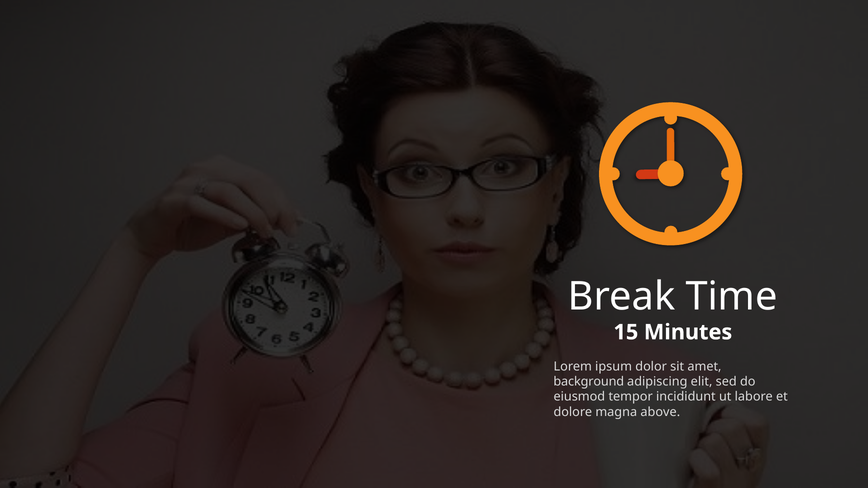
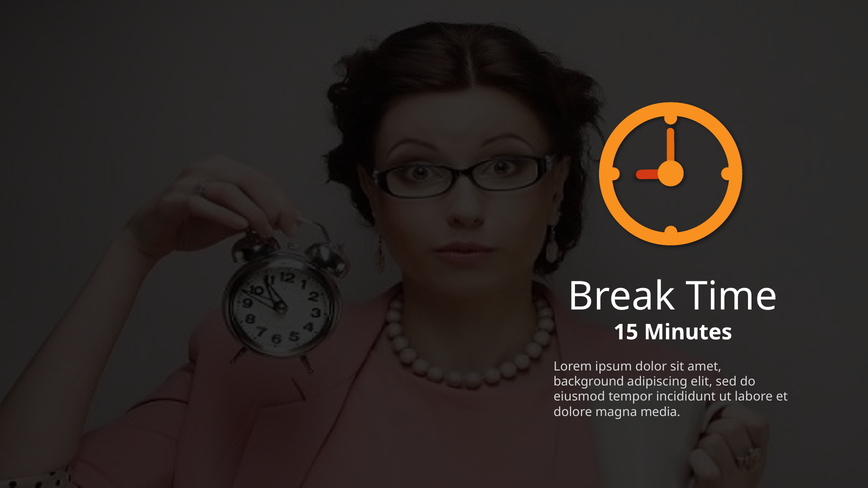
above: above -> media (660, 412)
